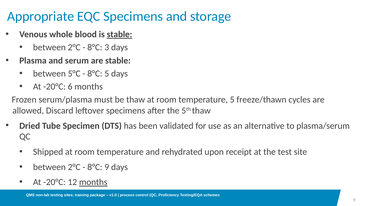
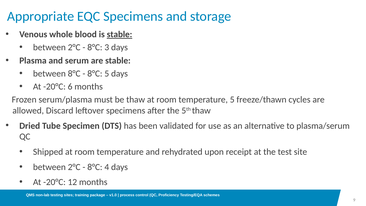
between 5°C: 5°C -> 8°C (74, 73)
8°C 9: 9 -> 4 (107, 167)
months underline: present -> none (93, 182)
